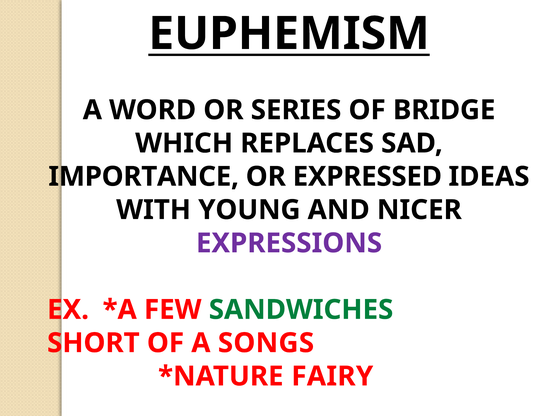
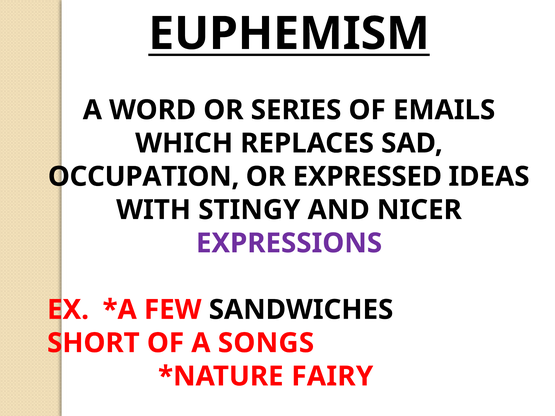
BRIDGE: BRIDGE -> EMAILS (444, 110)
IMPORTANCE: IMPORTANCE -> OCCUPATION (144, 177)
YOUNG: YOUNG -> STINGY (249, 210)
SANDWICHES colour: green -> black (301, 310)
